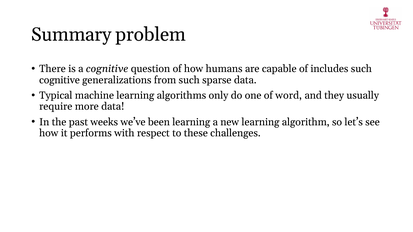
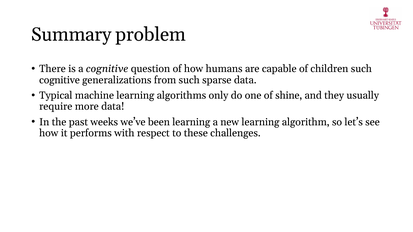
includes: includes -> children (329, 69)
word: word -> shine (289, 96)
